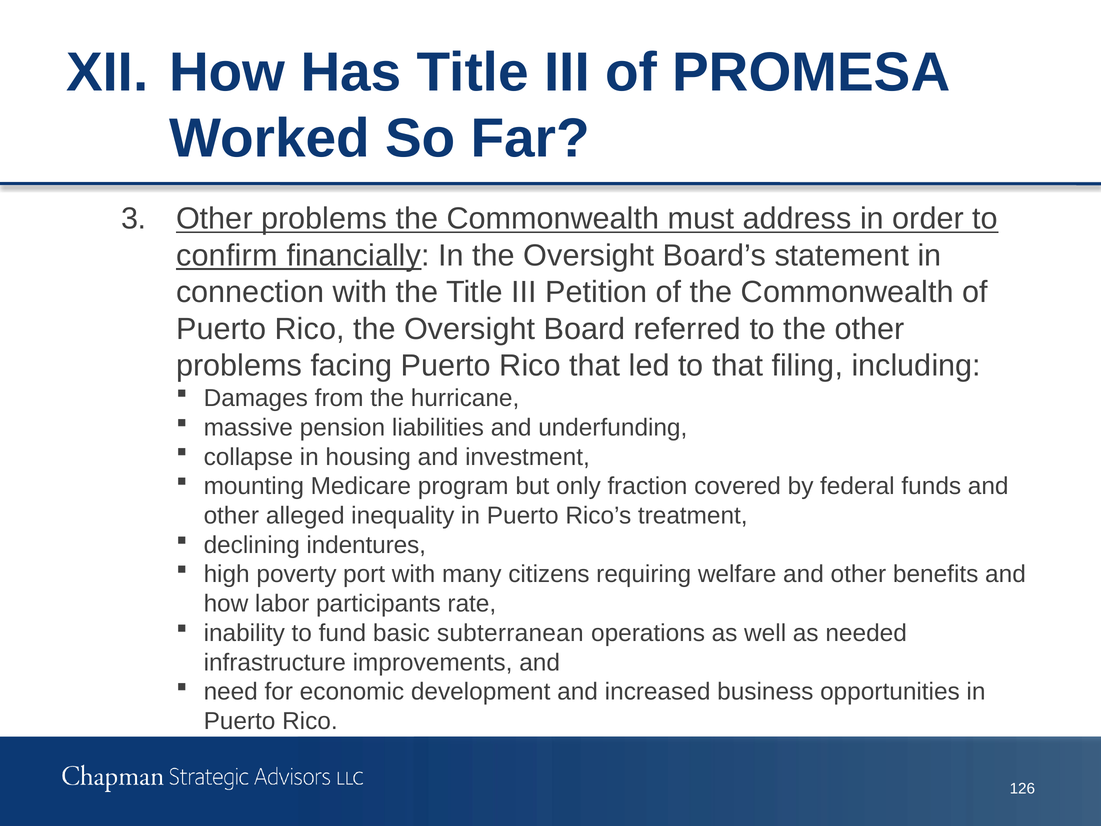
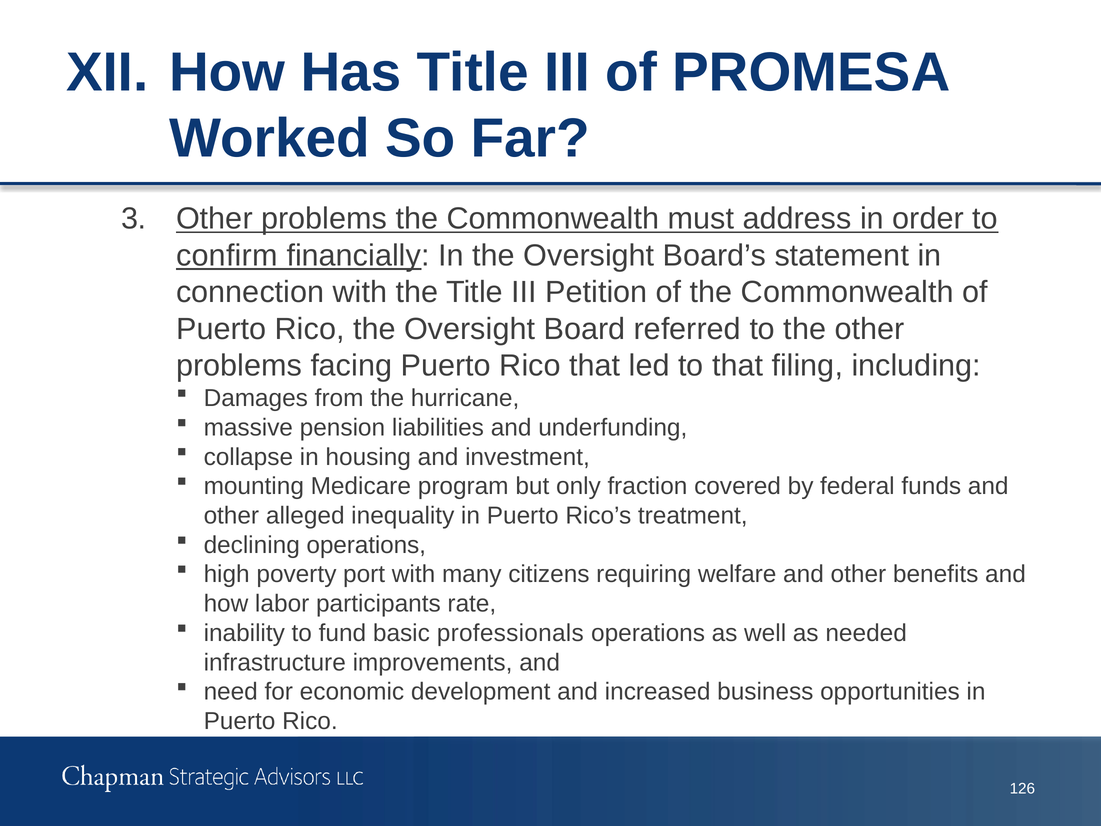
declining indentures: indentures -> operations (366, 545)
subterranean: subterranean -> professionals (510, 633)
